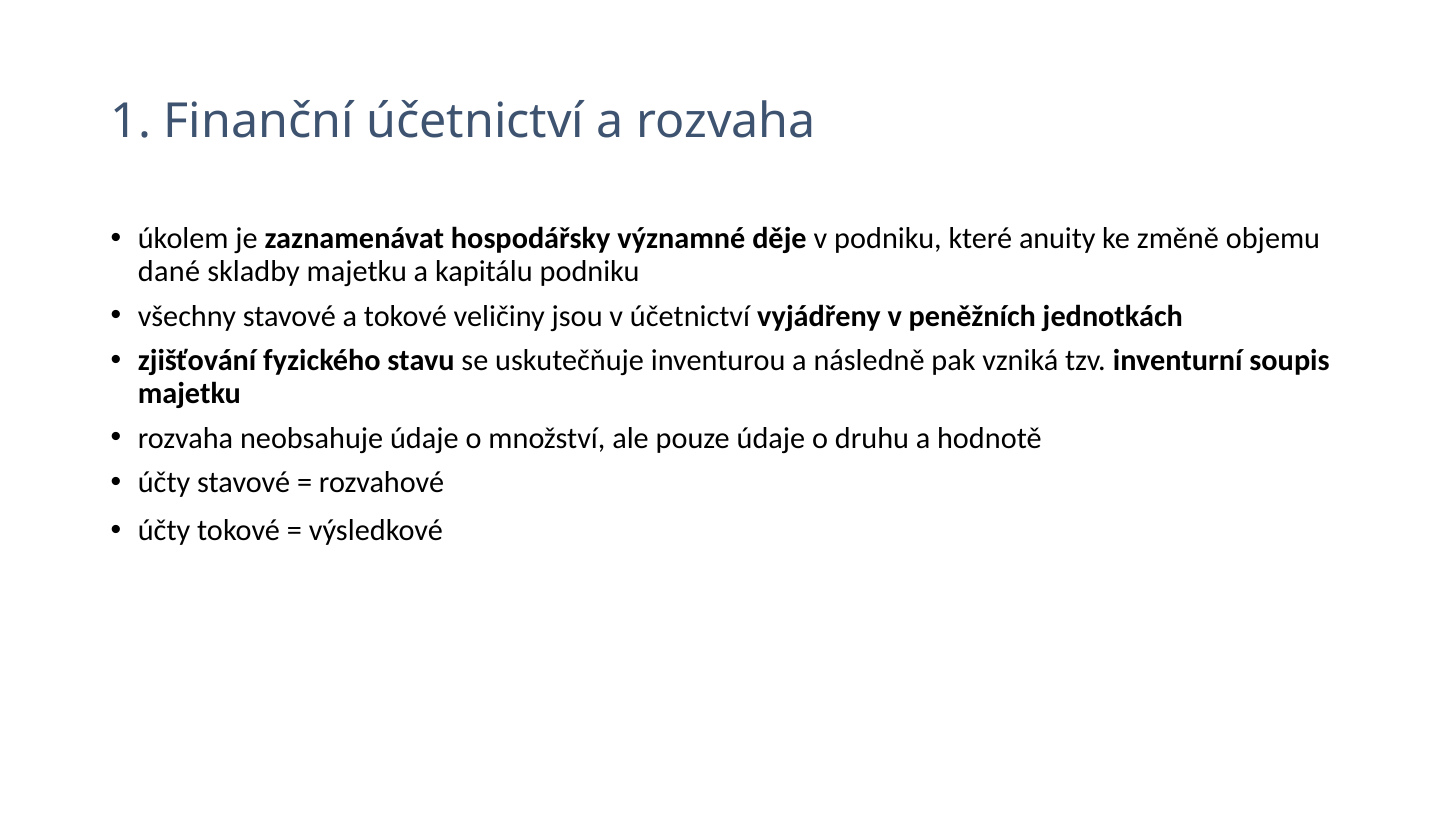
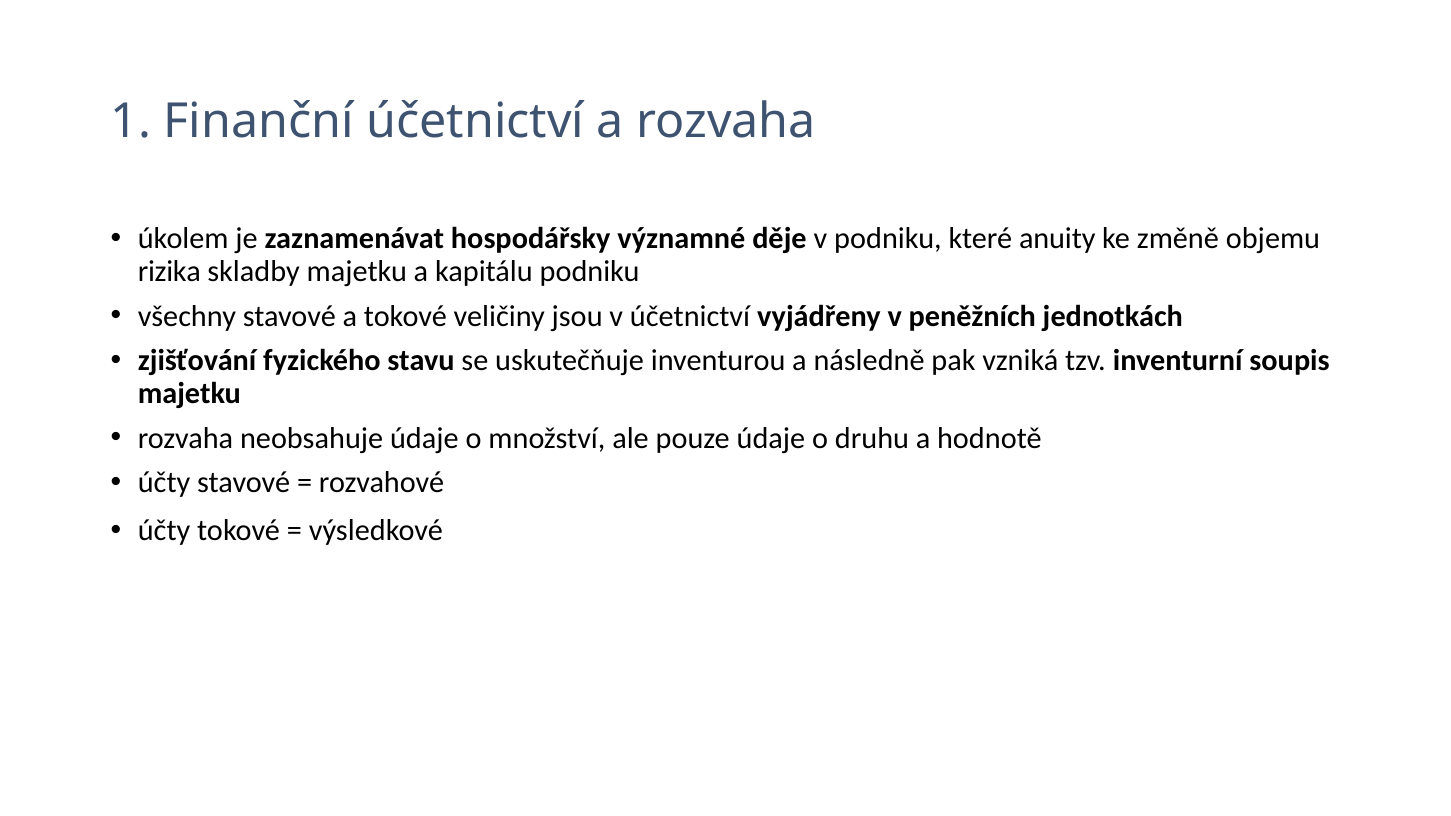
dané: dané -> rizika (169, 272)
